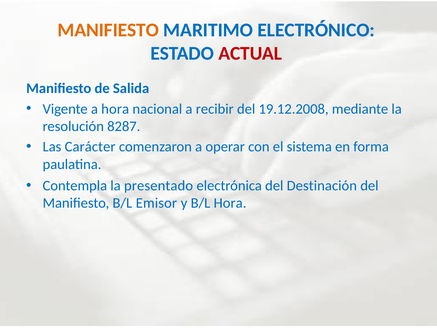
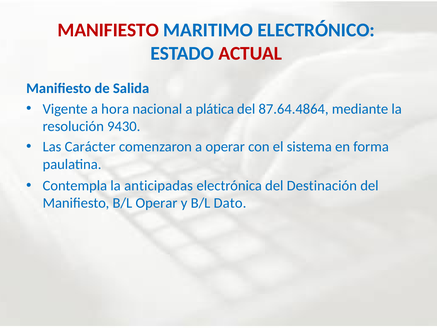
MANIFIESTO colour: orange -> red (108, 30)
recibir: recibir -> plática (215, 109)
19.12.2008: 19.12.2008 -> 87.64.4864 (294, 109)
8287: 8287 -> 9430 (124, 126)
presentado: presentado -> anticipadas (159, 186)
B/L Emisor: Emisor -> Operar (156, 203)
B/L Hora: Hora -> Dato (230, 203)
